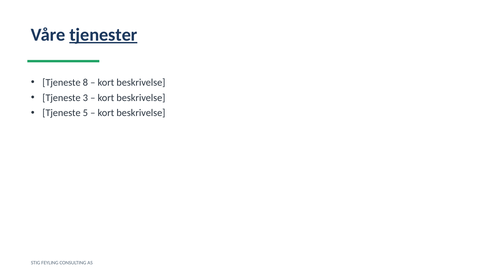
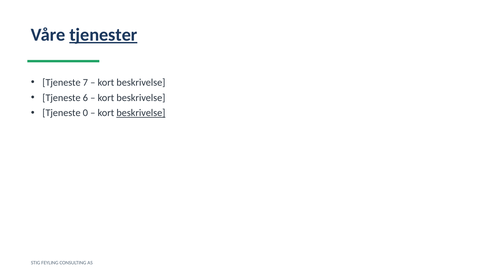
8: 8 -> 7 (85, 82)
3: 3 -> 6 (85, 98)
5: 5 -> 0 (85, 113)
beskrivelse underline: none -> present (141, 113)
